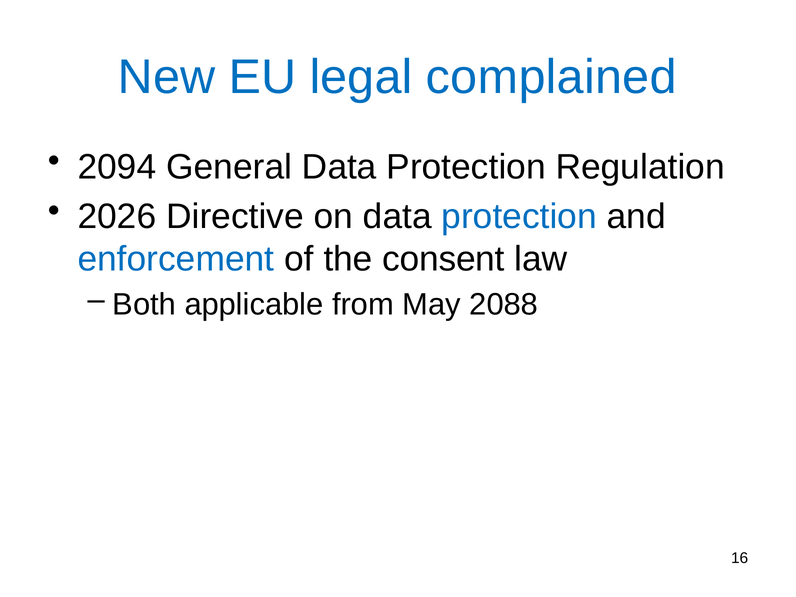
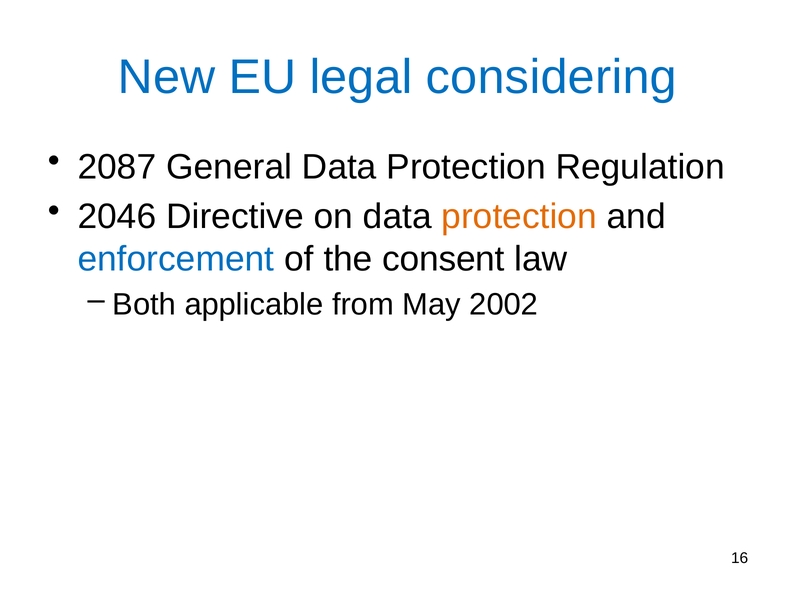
complained: complained -> considering (551, 77)
2094: 2094 -> 2087 (117, 167)
2026: 2026 -> 2046 (117, 217)
protection colour: blue -> orange (519, 217)
2088: 2088 -> 2002 (504, 305)
